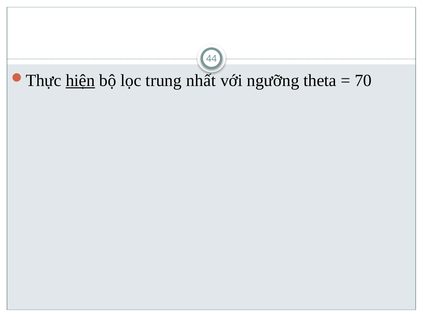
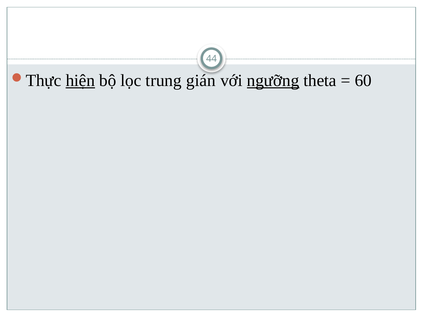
nhất: nhất -> gián (201, 81)
ngưỡng underline: none -> present (273, 81)
70: 70 -> 60 (363, 81)
